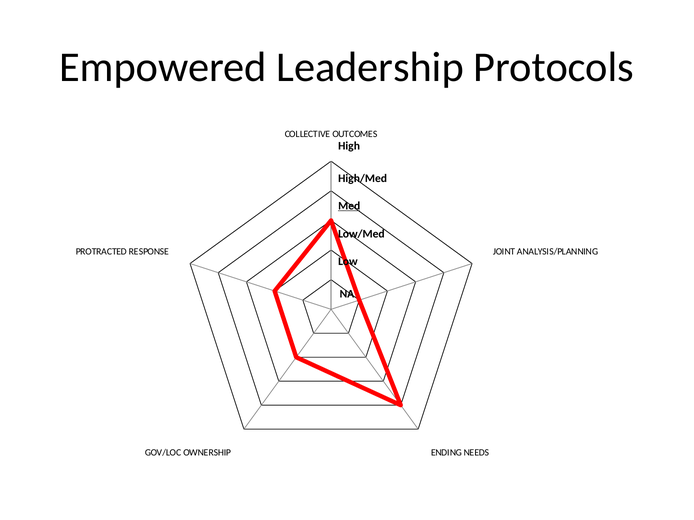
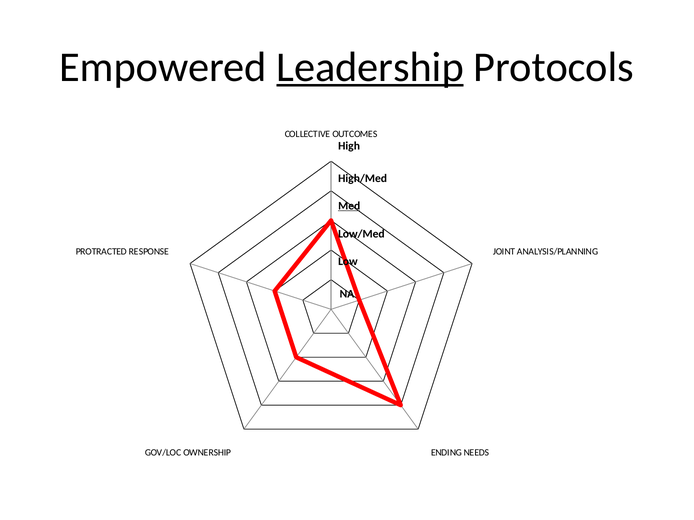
Leadership underline: none -> present (370, 67)
